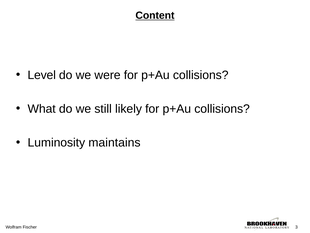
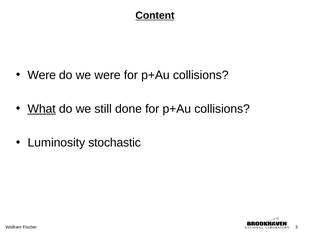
Level: Level -> Were (42, 75)
What underline: none -> present (42, 109)
likely: likely -> done (129, 109)
maintains: maintains -> stochastic (115, 142)
